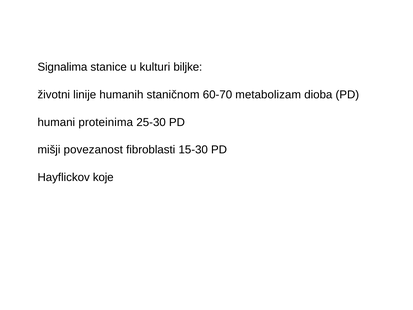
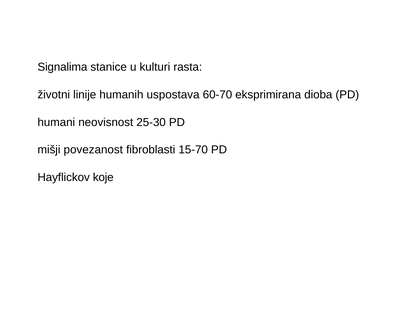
biljke: biljke -> rasta (188, 67)
staničnom: staničnom -> uspostava (173, 95)
metabolizam: metabolizam -> eksprimirana (268, 95)
proteinima: proteinima -> neovisnost (106, 122)
15-30: 15-30 -> 15-70 (193, 150)
